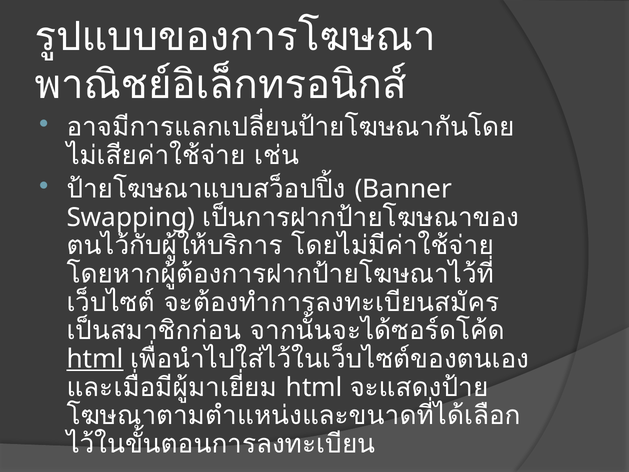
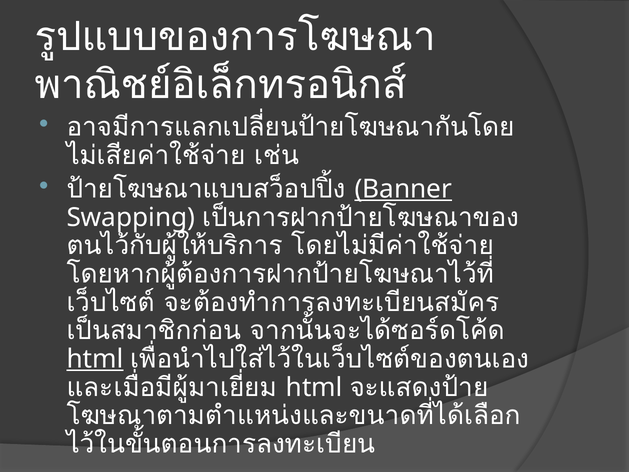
Banner underline: none -> present (403, 189)
